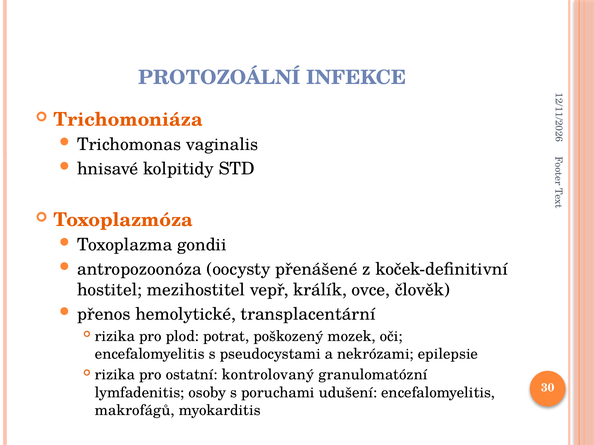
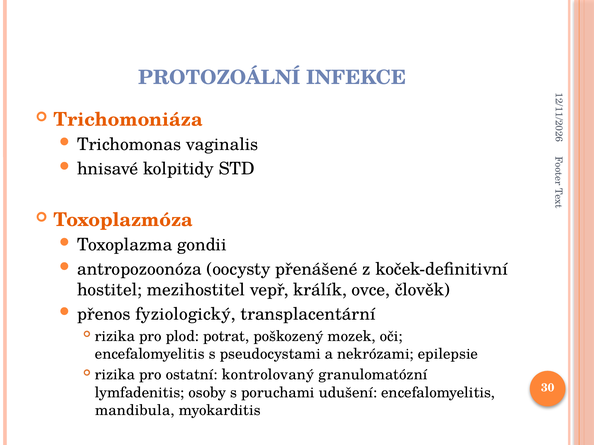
hemolytické: hemolytické -> fyziologický (186, 314)
makrofágů: makrofágů -> mandibula (135, 411)
